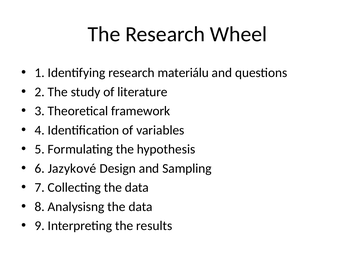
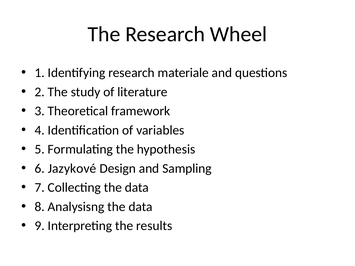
materiálu: materiálu -> materiale (183, 73)
